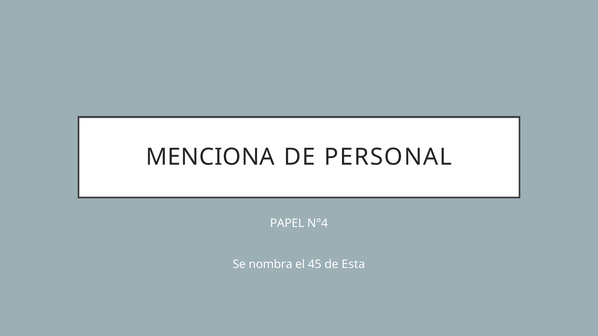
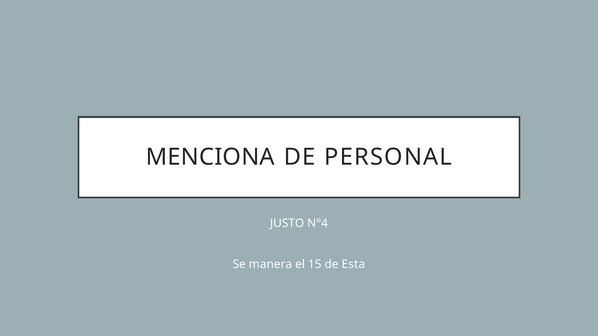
PAPEL: PAPEL -> JUSTO (287, 224)
nombra: nombra -> manera (270, 265)
45: 45 -> 15 (315, 265)
